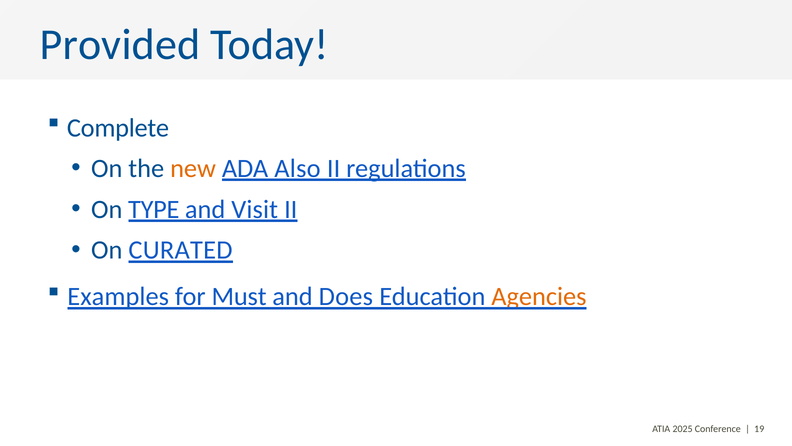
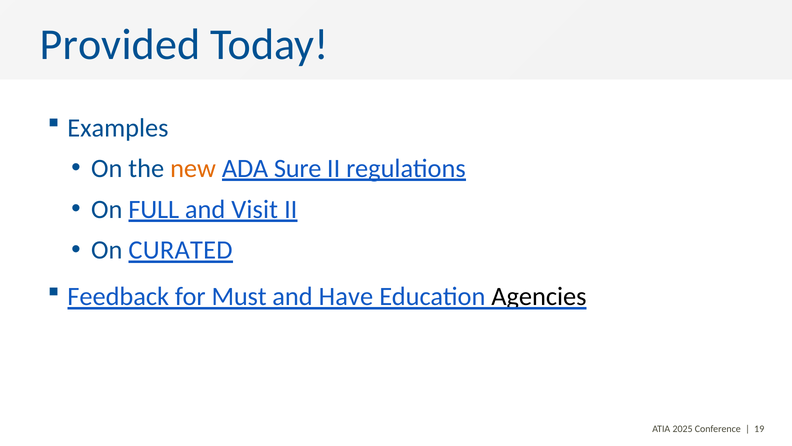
Complete: Complete -> Examples (118, 128)
Also: Also -> Sure (298, 168)
TYPE: TYPE -> FULL (154, 209)
Examples: Examples -> Feedback (118, 296)
Does: Does -> Have (346, 296)
Agencies colour: orange -> black (539, 296)
